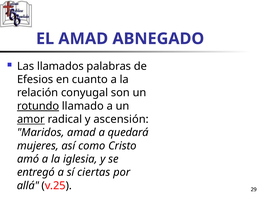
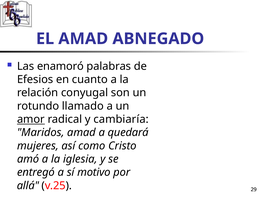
llamados: llamados -> enamoró (60, 66)
rotundo underline: present -> none (38, 106)
ascensión: ascensión -> cambiaría (121, 119)
ciertas: ciertas -> motivo (94, 172)
